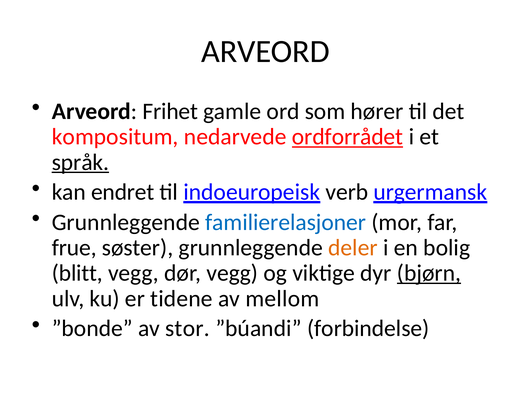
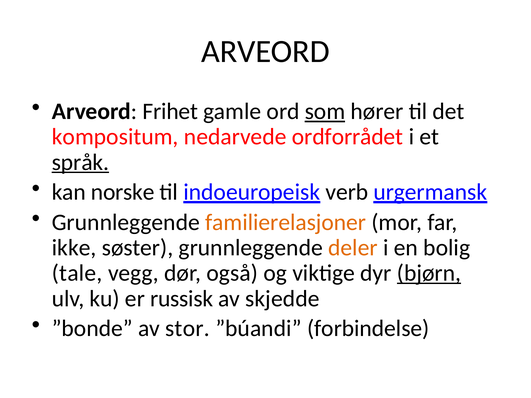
som underline: none -> present (325, 111)
ordforrådet underline: present -> none (348, 137)
endret: endret -> norske (123, 192)
familierelasjoner colour: blue -> orange (286, 222)
frue: frue -> ikke (74, 248)
blitt: blitt -> tale (77, 273)
dør vegg: vegg -> også (232, 273)
tidene: tidene -> russisk (182, 299)
mellom: mellom -> skjedde (282, 299)
